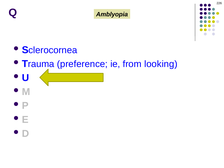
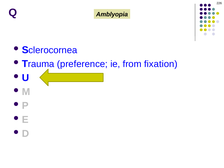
looking: looking -> fixation (161, 64)
